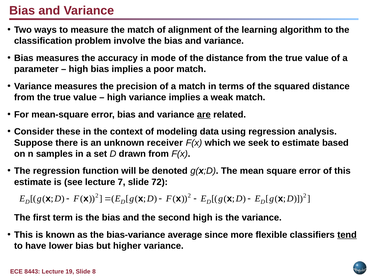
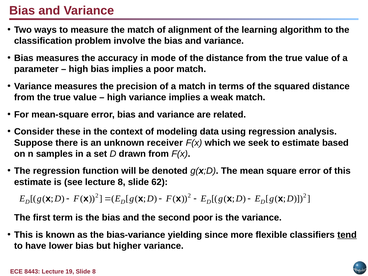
are underline: present -> none (204, 115)
lecture 7: 7 -> 8 (122, 182)
72: 72 -> 62 (160, 182)
second high: high -> poor (203, 218)
average: average -> yielding (185, 235)
